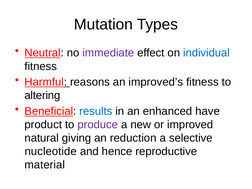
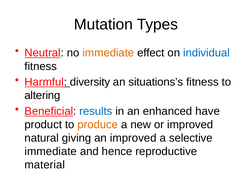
immediate colour: purple -> orange (108, 53)
reasons: reasons -> diversity (90, 82)
improved’s: improved’s -> situations’s (156, 82)
produce colour: purple -> orange (98, 125)
an reduction: reduction -> improved (133, 138)
nucleotide: nucleotide -> immediate (51, 151)
